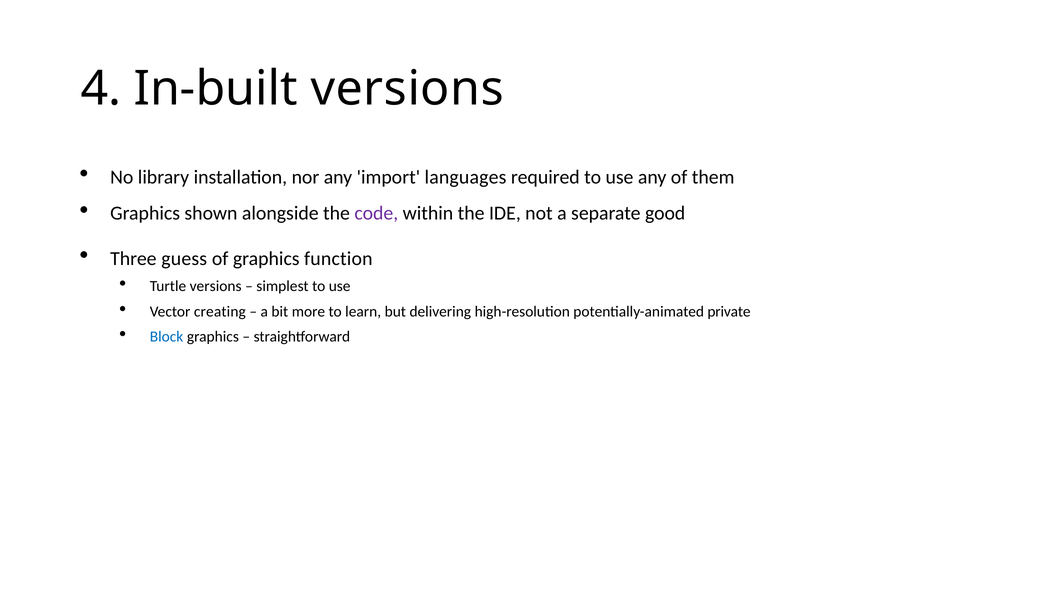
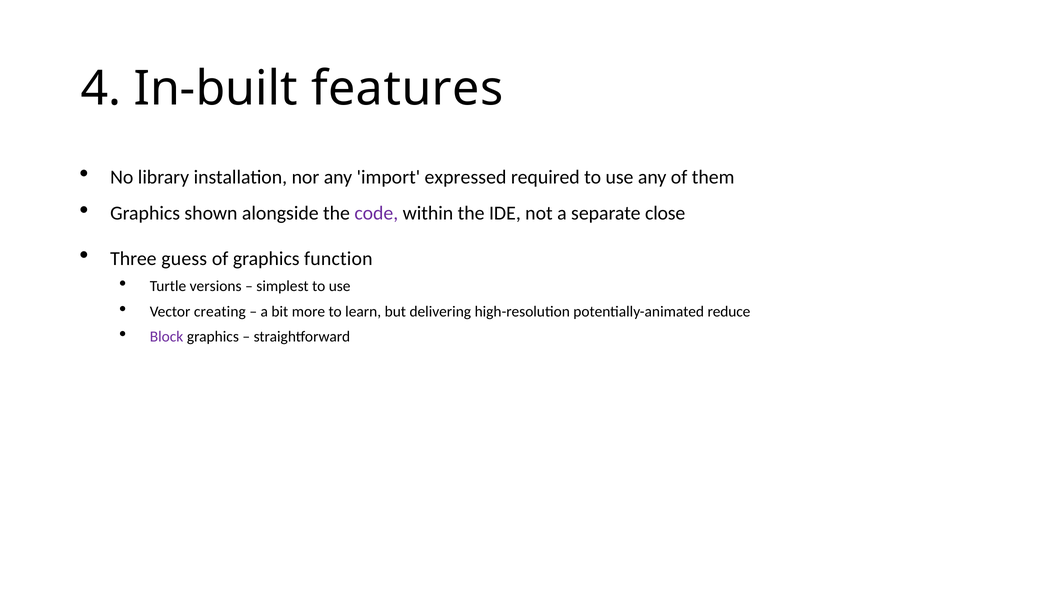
In-built versions: versions -> features (407, 89)
languages: languages -> expressed (466, 177)
good: good -> close (665, 213)
private: private -> reduce (729, 311)
Block colour: blue -> purple (167, 337)
